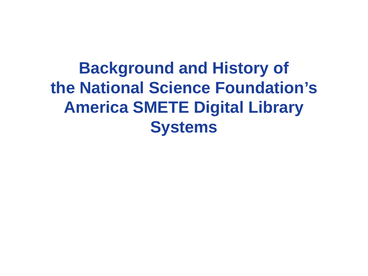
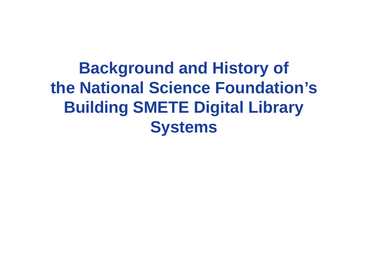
America: America -> Building (96, 108)
